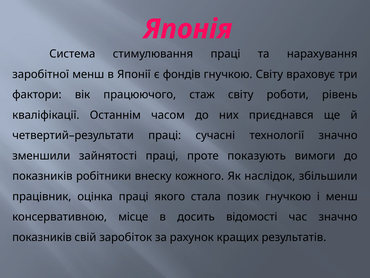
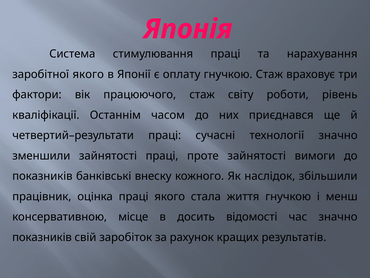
заробітної менш: менш -> якого (88, 74)
фондів: фондів -> оплату (182, 74)
гнучкою Світу: Світу -> Стаж (269, 74)
проте показують: показують -> зайнятості (257, 156)
робітники: робітники -> банківські (104, 176)
позик: позик -> життя (243, 196)
